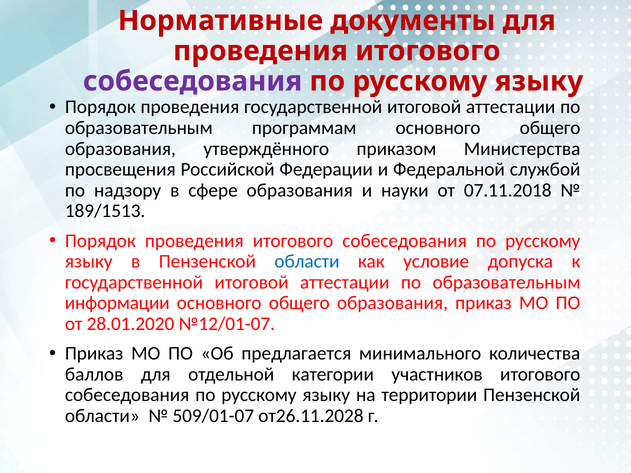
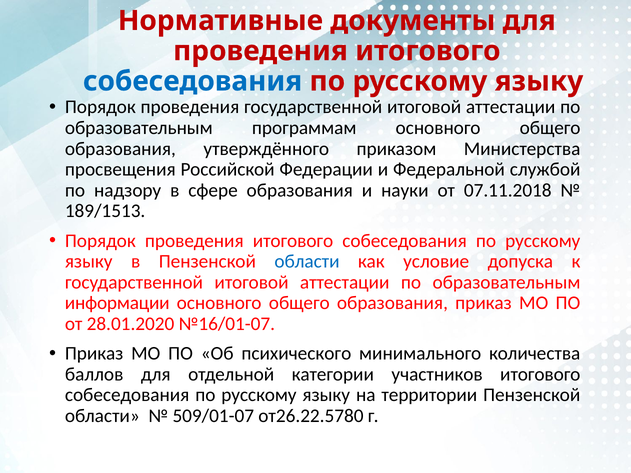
собеседования colour: purple -> blue (193, 81)
№12/01-07: №12/01-07 -> №16/01-07 (227, 324)
предлагается: предлагается -> психического (296, 354)
от26.11.2028: от26.11.2028 -> от26.22.5780 (311, 416)
